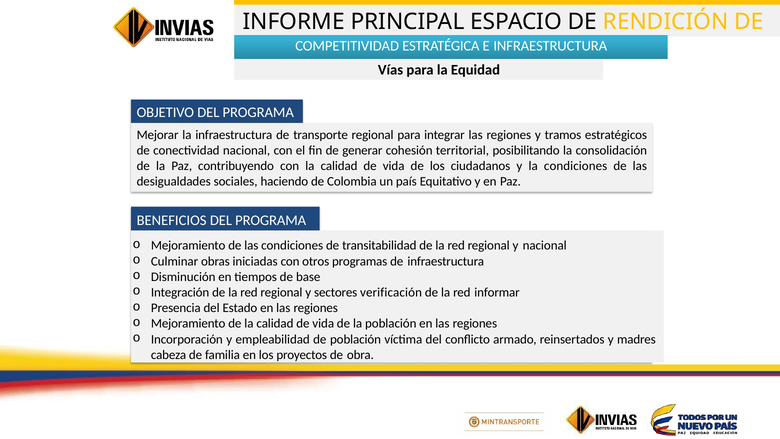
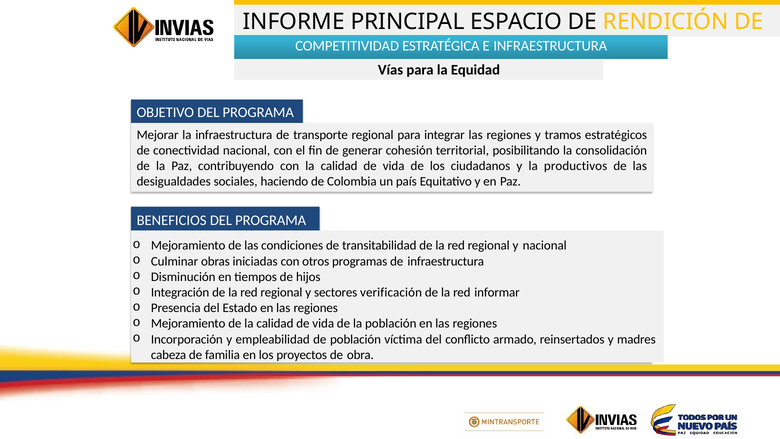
la condiciones: condiciones -> productivos (576, 166)
base: base -> hijos (308, 277)
